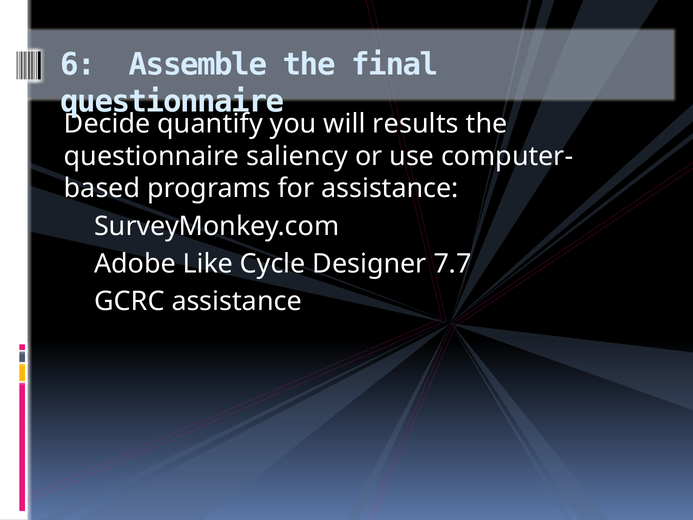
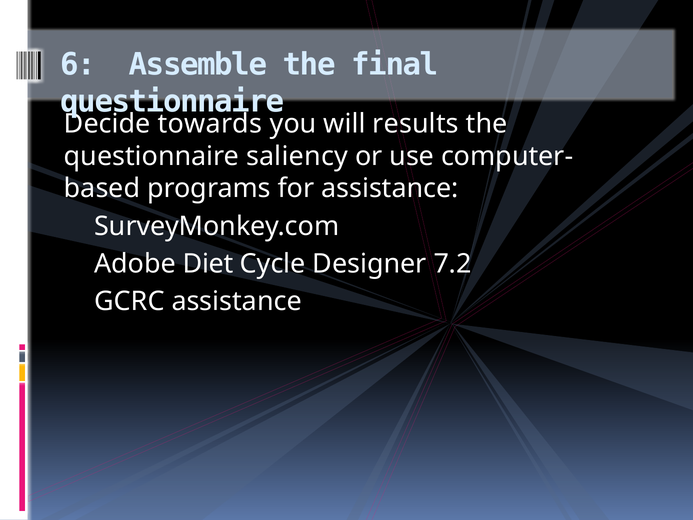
quantify: quantify -> towards (210, 124)
Like: Like -> Diet (208, 264)
7.7: 7.7 -> 7.2 (453, 264)
